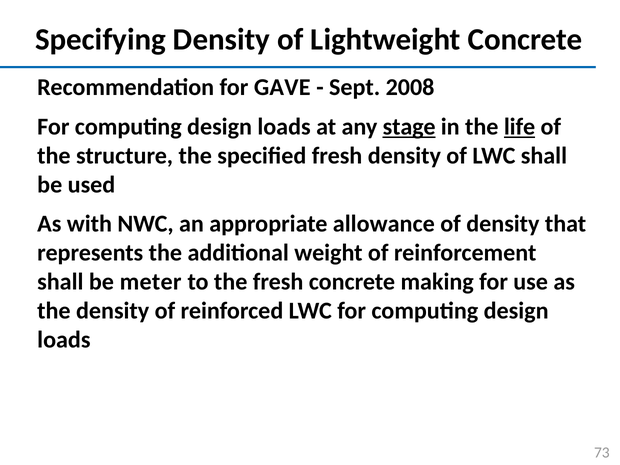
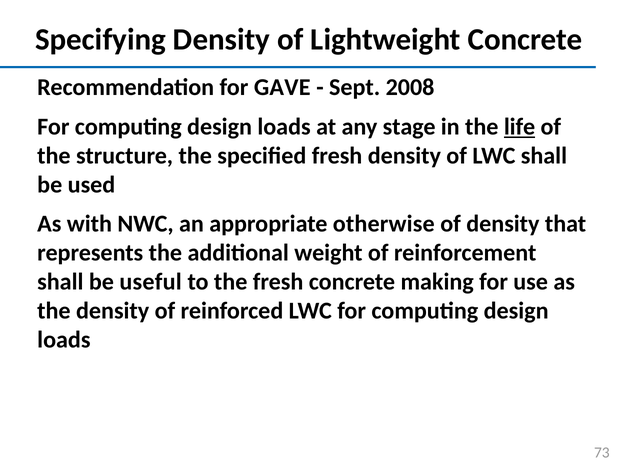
stage underline: present -> none (409, 127)
allowance: allowance -> otherwise (384, 224)
meter: meter -> useful (151, 282)
